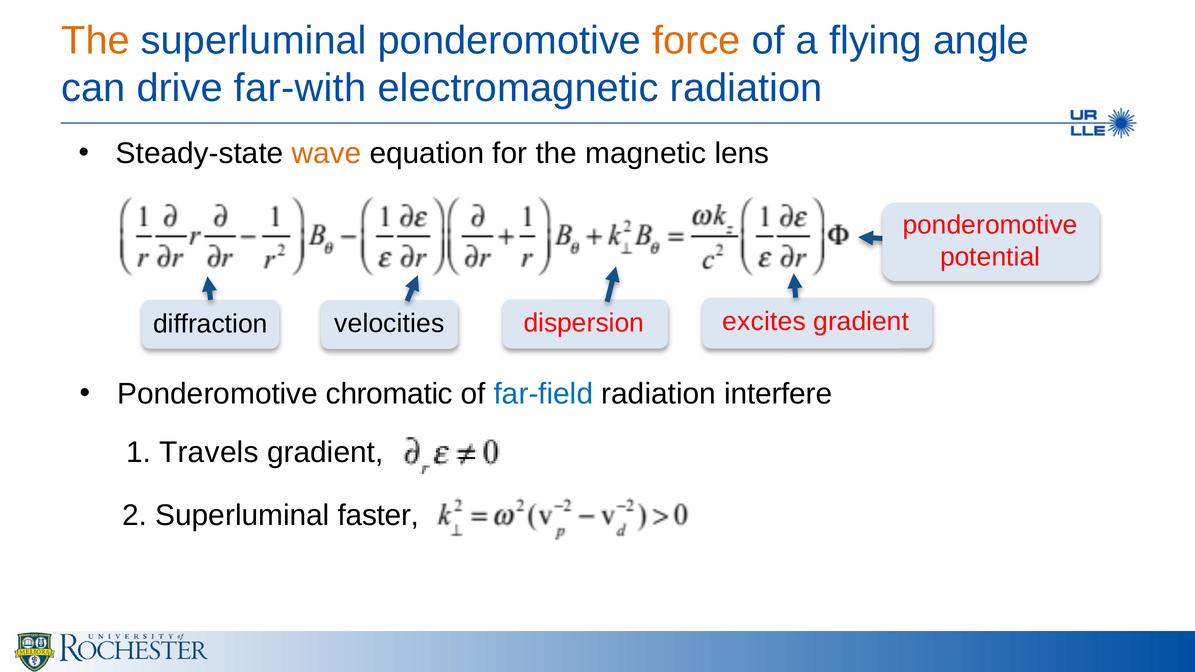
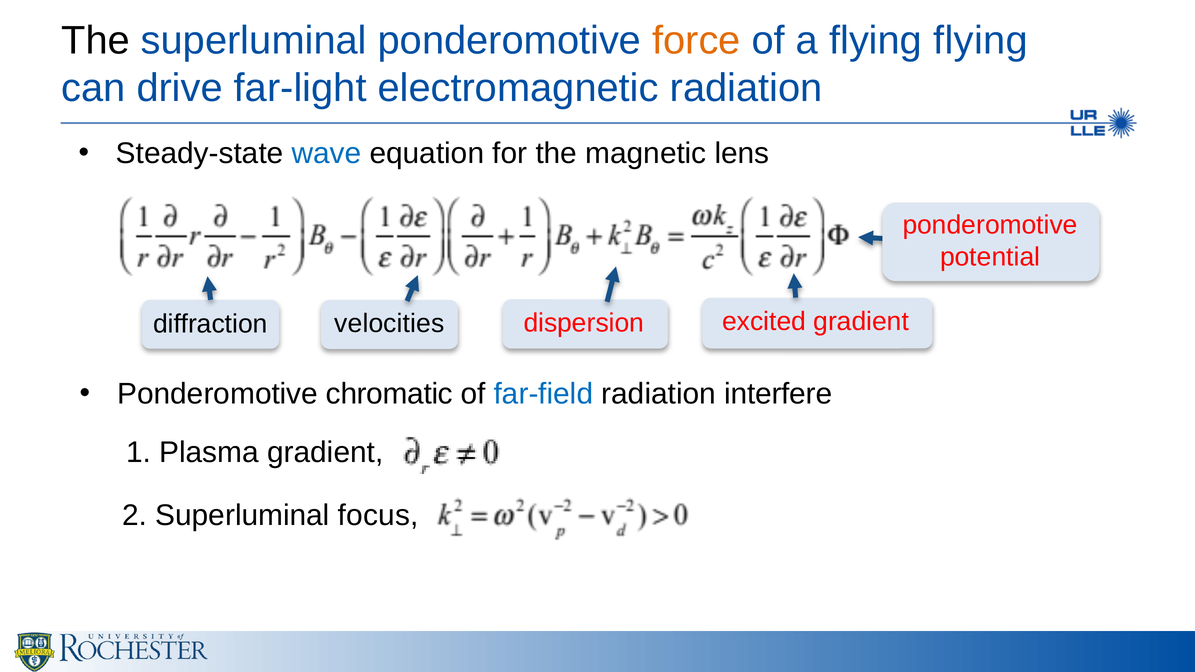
The colour: orange -> black (96, 40)
flying angle: angle -> flying (981, 40)
far-with: far-with -> far-light (300, 88)
wave colour: orange -> blue (327, 153)
excites: excites -> excited (764, 321)
Travels: Travels -> Plasma (209, 452)
faster: faster -> focus (378, 515)
